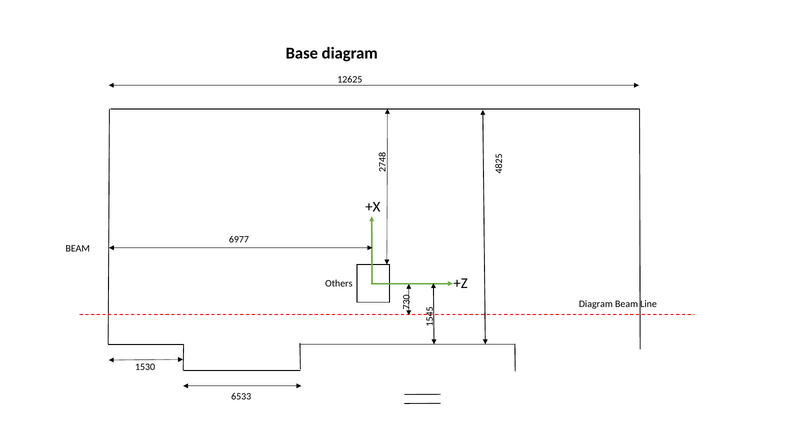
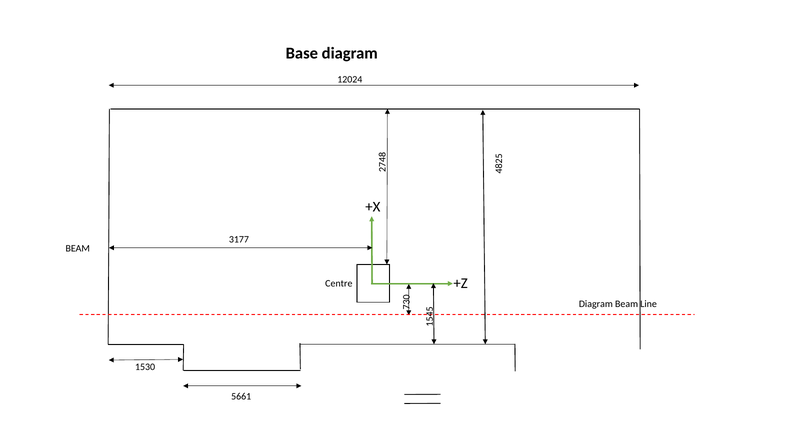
12625: 12625 -> 12024 (350, 79)
6977: 6977 -> 3177 (239, 239)
Others: Others -> Centre (339, 284)
6533: 6533 -> 5661 (241, 397)
